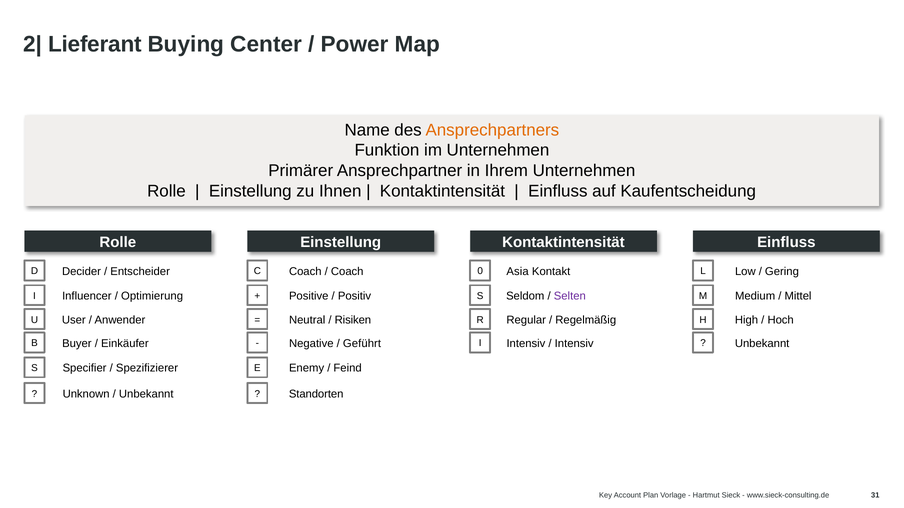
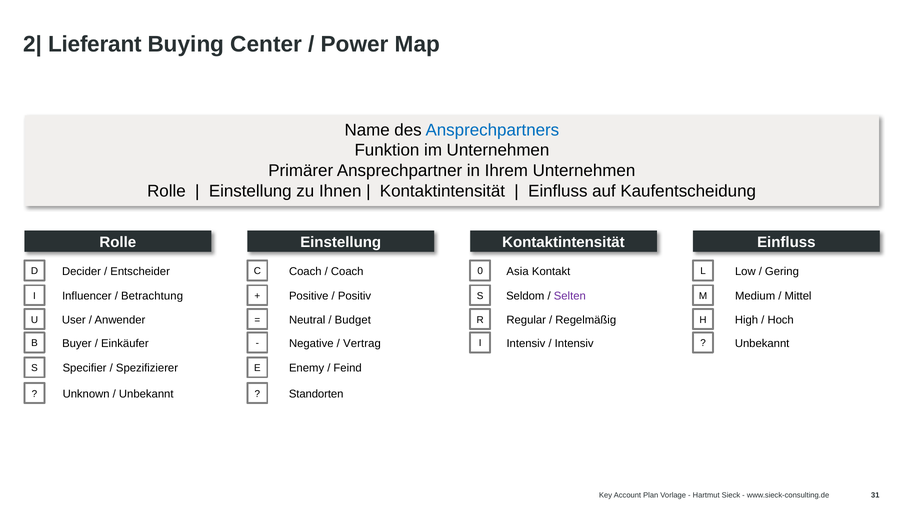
Ansprechpartners colour: orange -> blue (492, 130)
Optimierung: Optimierung -> Betrachtung (152, 296)
Risiken: Risiken -> Budget (353, 320)
Geführt: Geführt -> Vertrag (362, 344)
